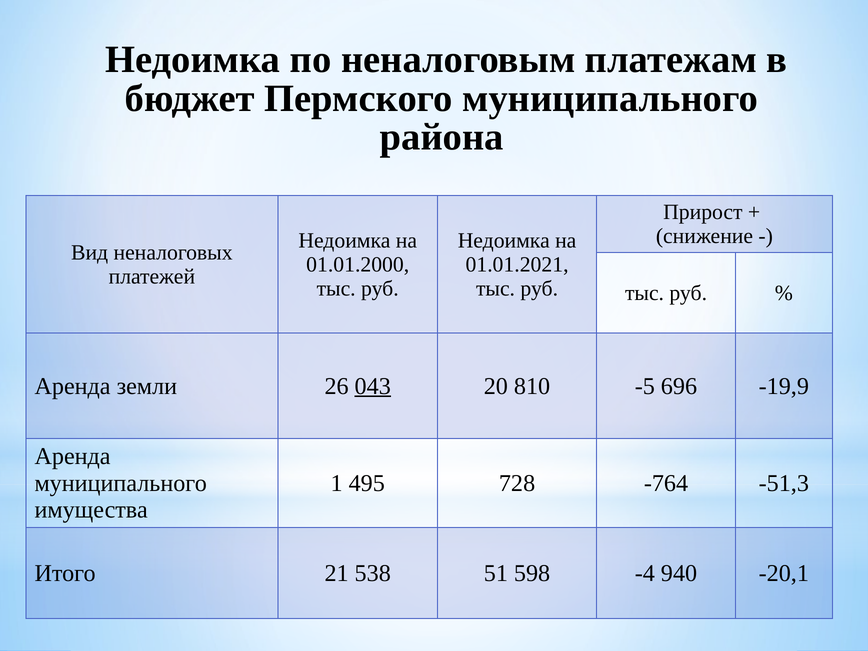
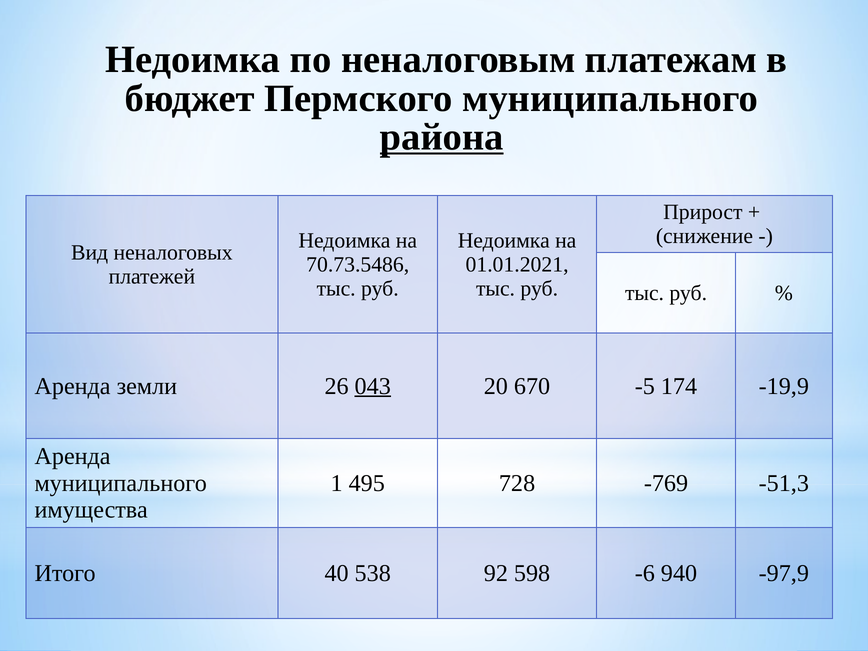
района underline: none -> present (442, 137)
01.01.2000: 01.01.2000 -> 70.73.5486 (358, 265)
810: 810 -> 670 (532, 386)
696: 696 -> 174 (679, 386)
-764: -764 -> -769 (666, 483)
21: 21 -> 40 (337, 573)
51: 51 -> 92 (496, 573)
-4: -4 -> -6 (645, 573)
-20,1: -20,1 -> -97,9 (784, 573)
